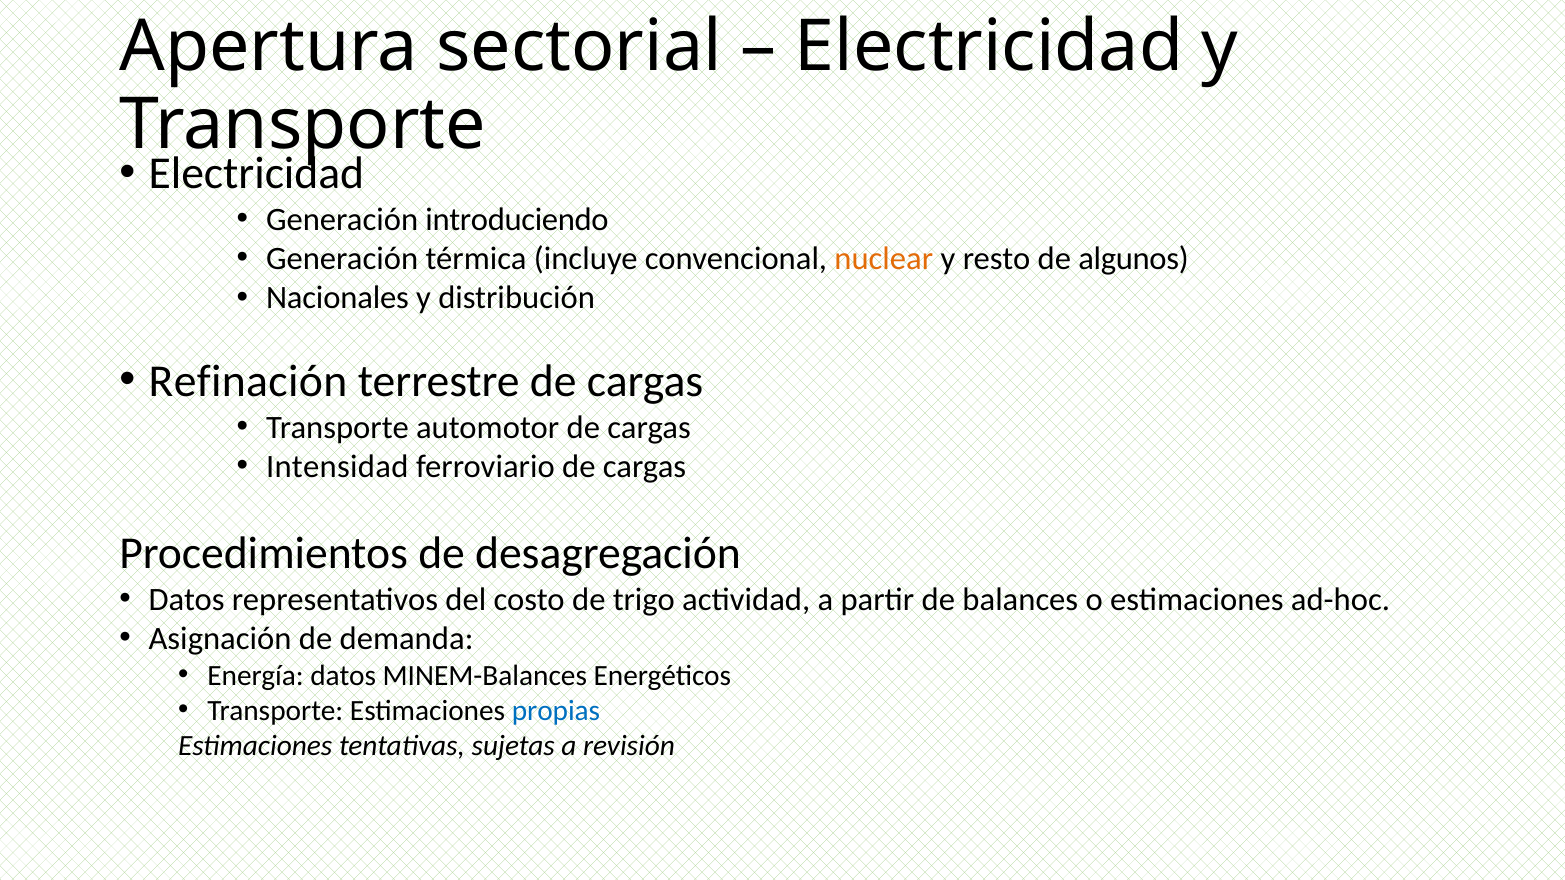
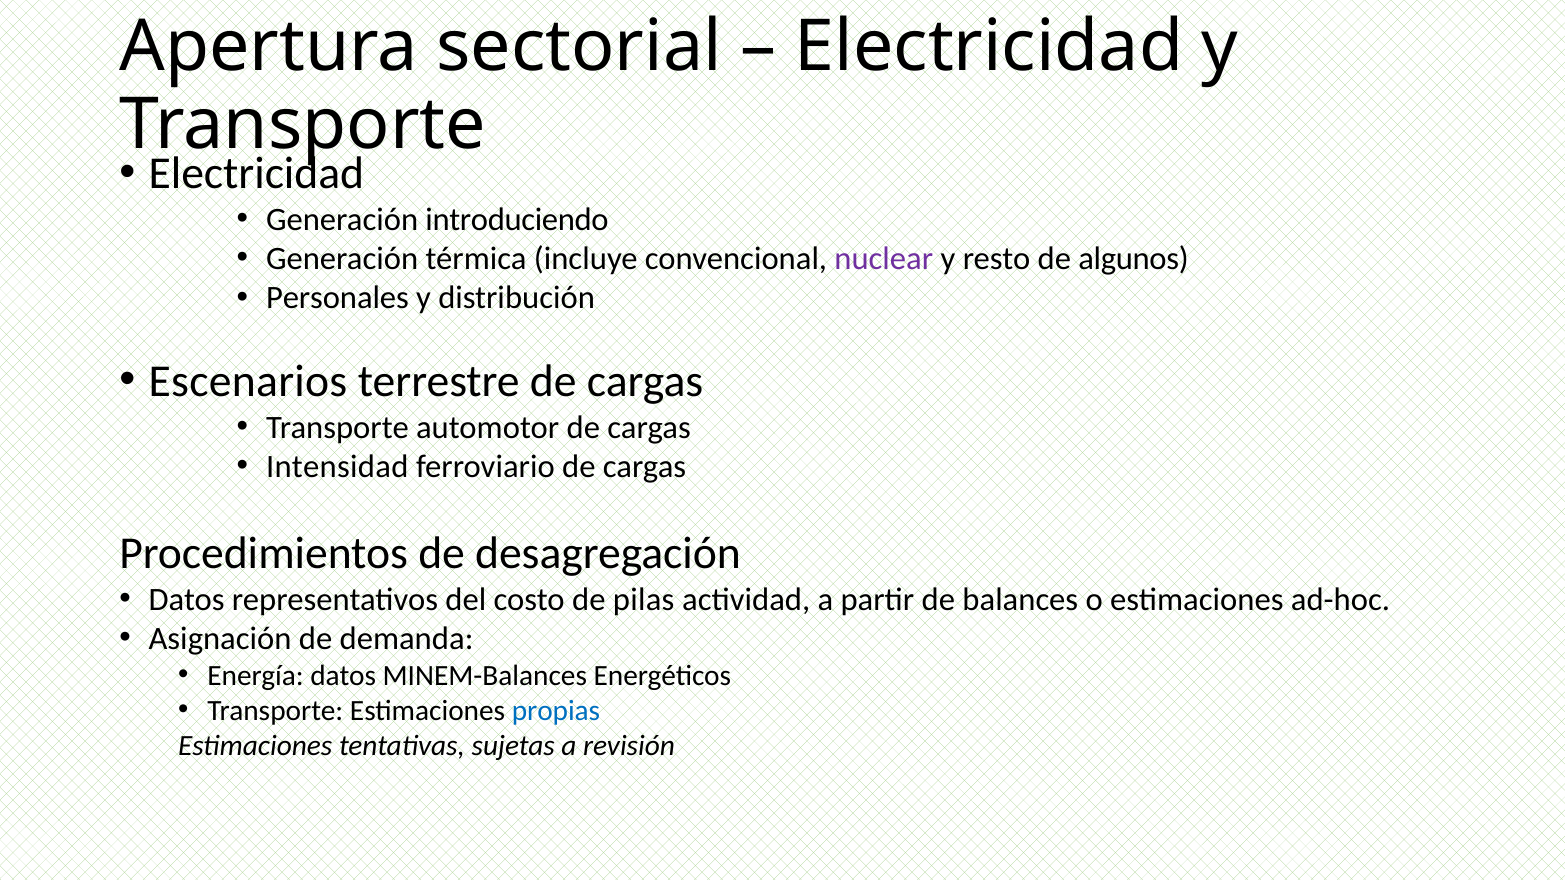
nuclear colour: orange -> purple (884, 259)
Nacionales: Nacionales -> Personales (337, 298)
Refinación: Refinación -> Escenarios (248, 381)
trigo: trigo -> pilas (644, 600)
